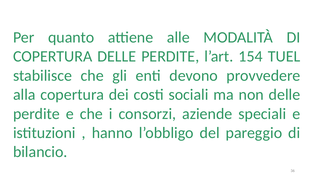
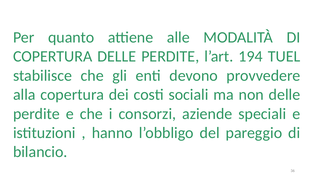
154: 154 -> 194 (251, 57)
